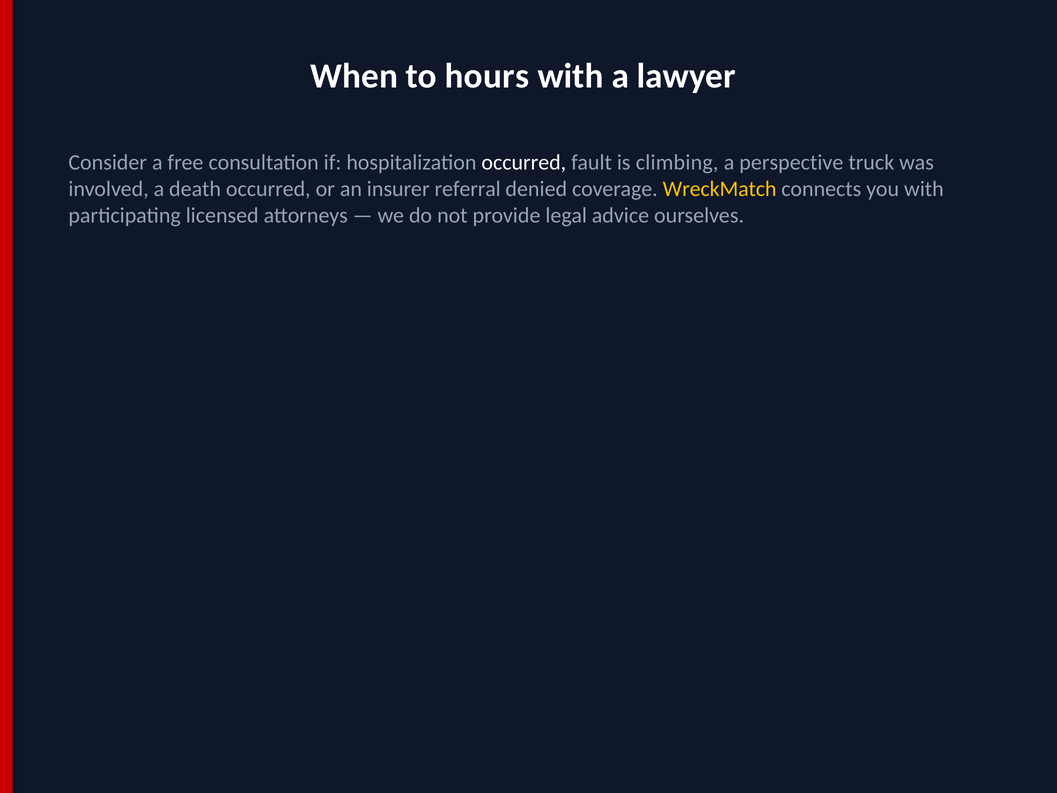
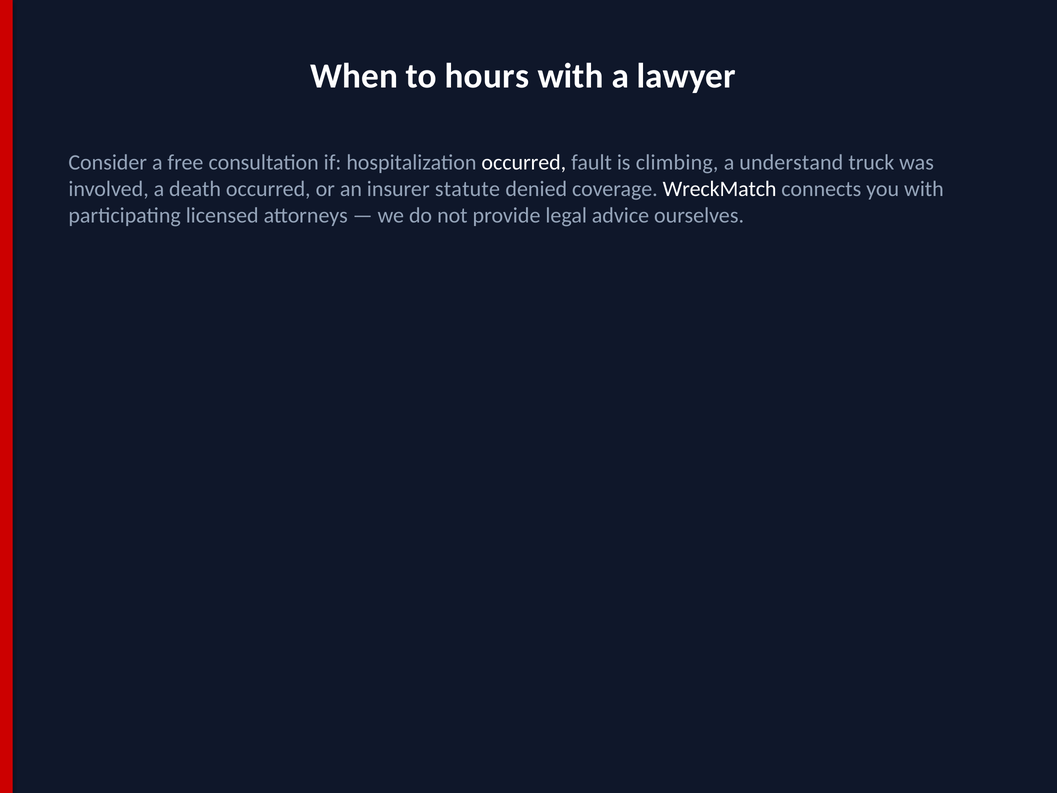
perspective: perspective -> understand (791, 163)
referral: referral -> statute (467, 189)
WreckMatch colour: yellow -> white (720, 189)
